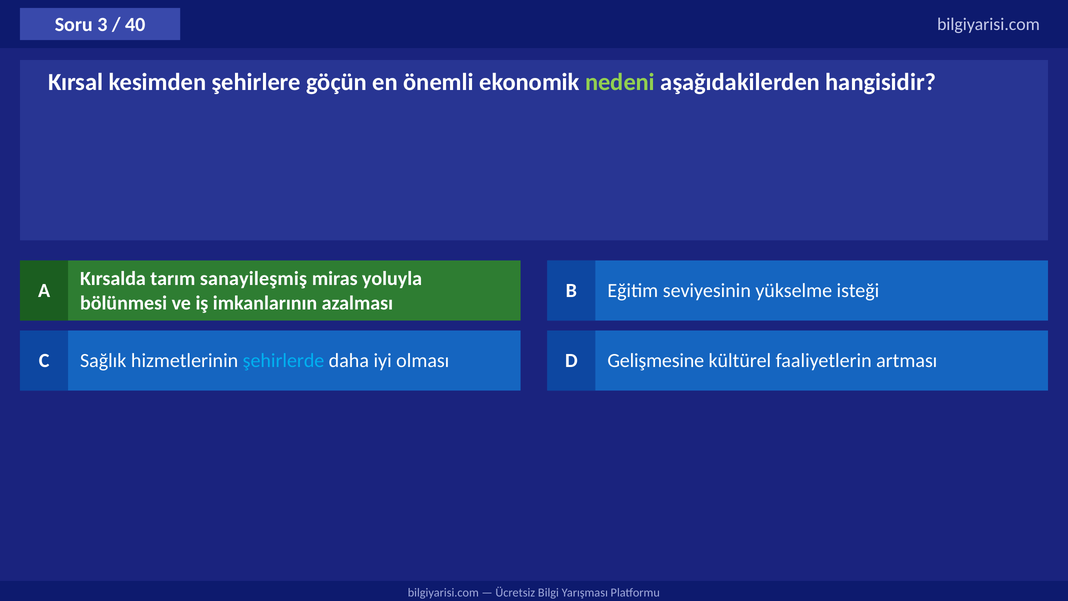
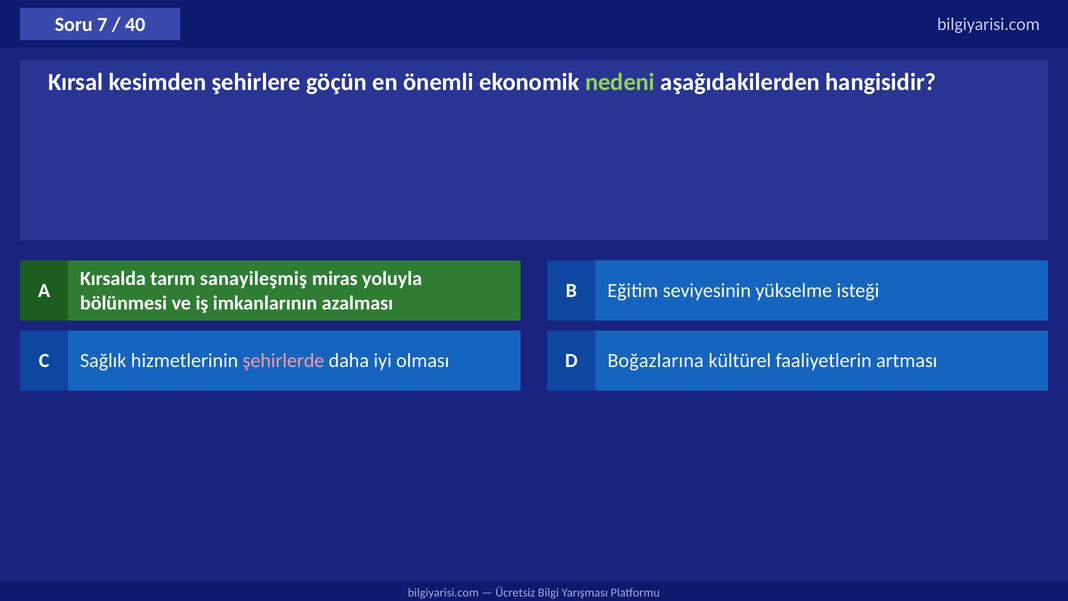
3: 3 -> 7 (102, 24)
şehirlerde colour: light blue -> pink (284, 361)
Gelişmesine: Gelişmesine -> Boğazlarına (656, 361)
